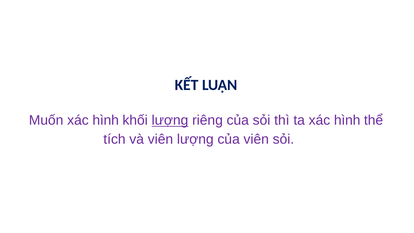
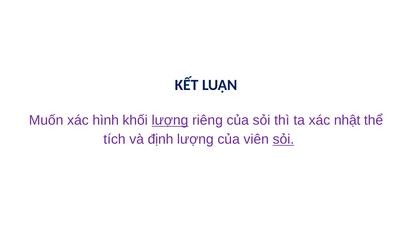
ta xác hình: hình -> nhật (347, 120)
và viên: viên -> định (161, 139)
sỏi underline: none -> present (283, 139)
